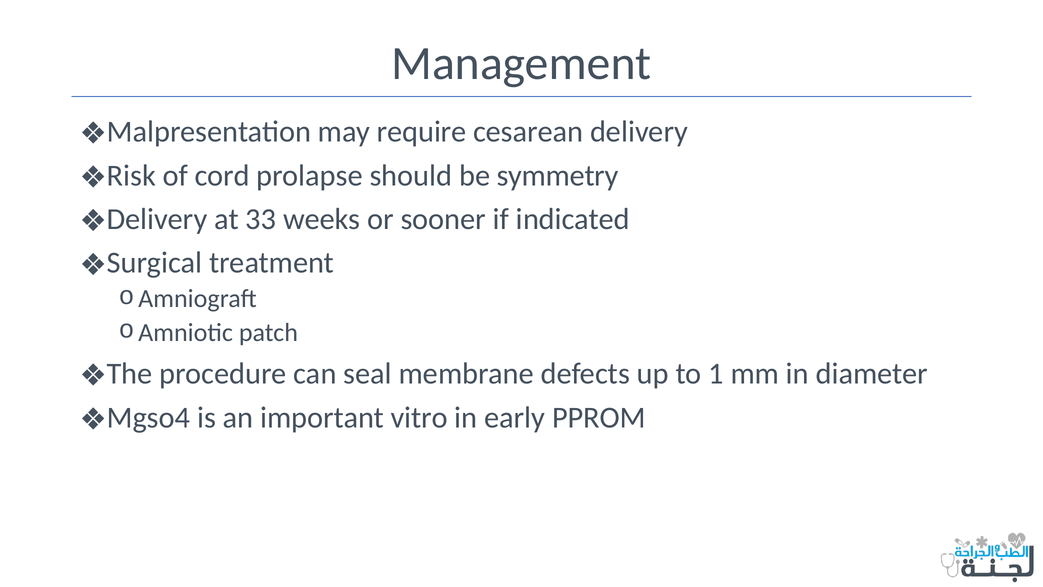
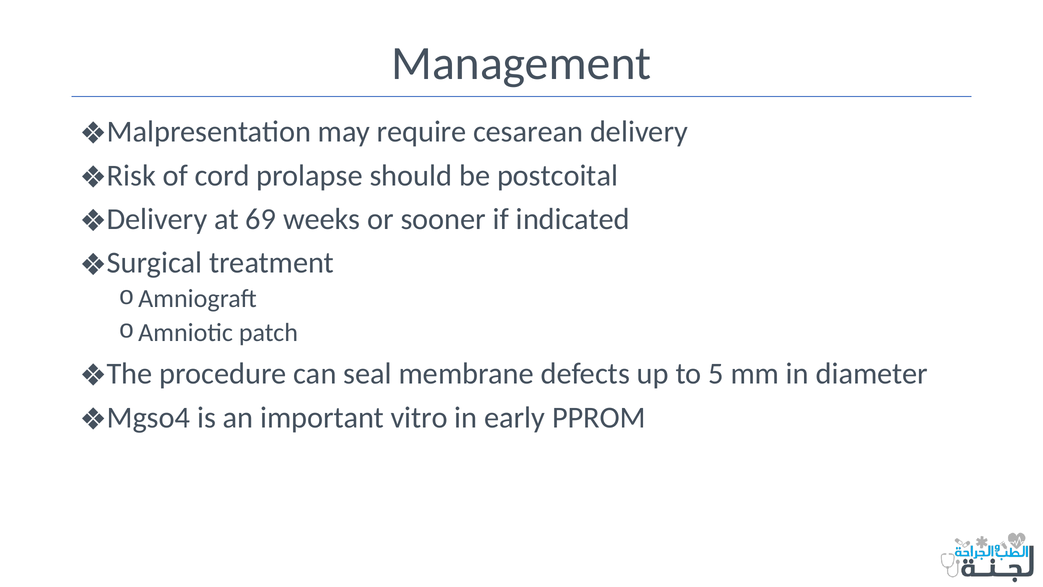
symmetry: symmetry -> postcoital (558, 175)
33: 33 -> 69 (261, 219)
1: 1 -> 5 (716, 374)
